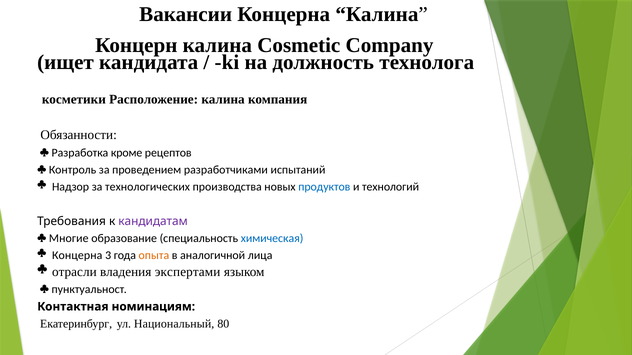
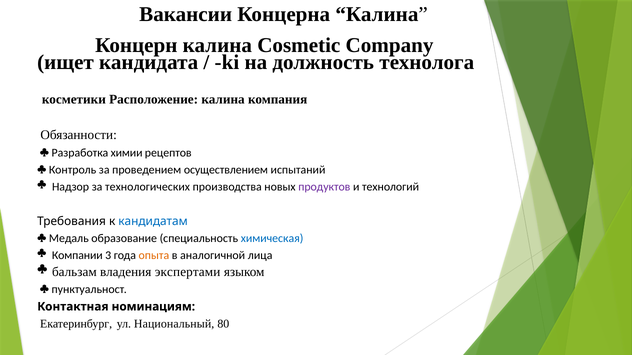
кроме: кроме -> химии (127, 153)
разработчиками: разработчиками -> осуществлением (226, 170)
продуктов colour: blue -> purple (324, 187)
кандидатам colour: purple -> blue (153, 221)
Многие: Многие -> Медаль (69, 239)
Концерна: Концерна -> Компании (77, 256)
отрасли: отрасли -> бальзам (74, 272)
